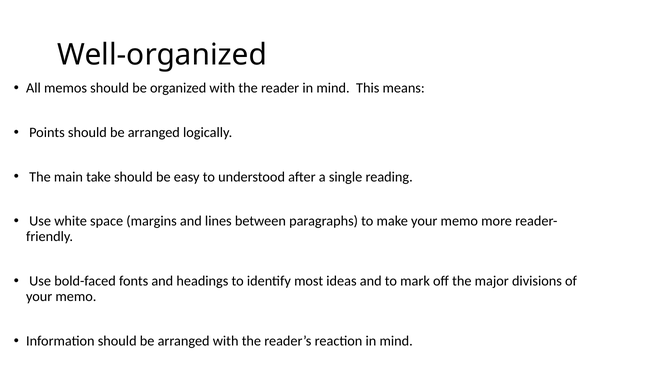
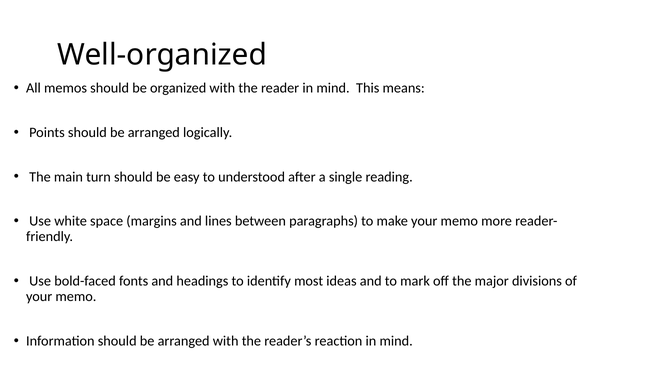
take: take -> turn (98, 177)
